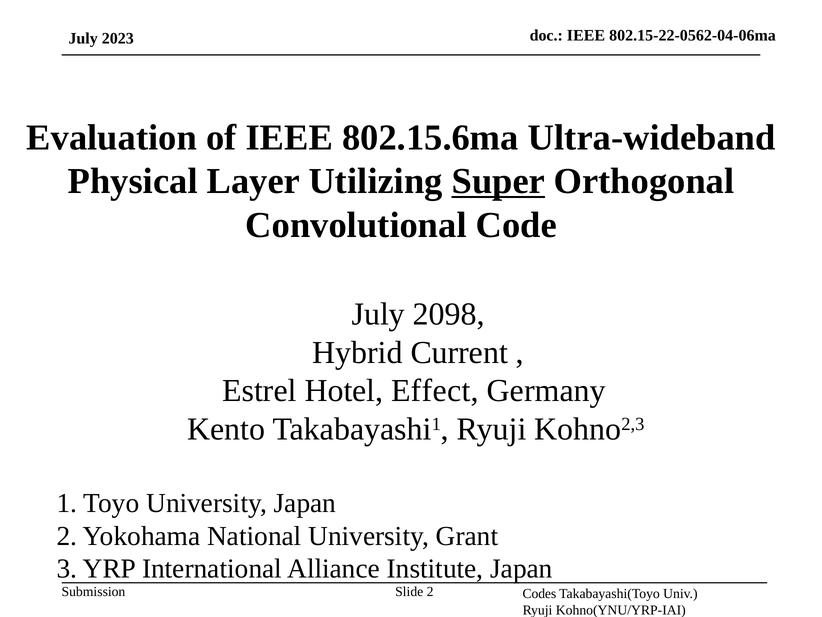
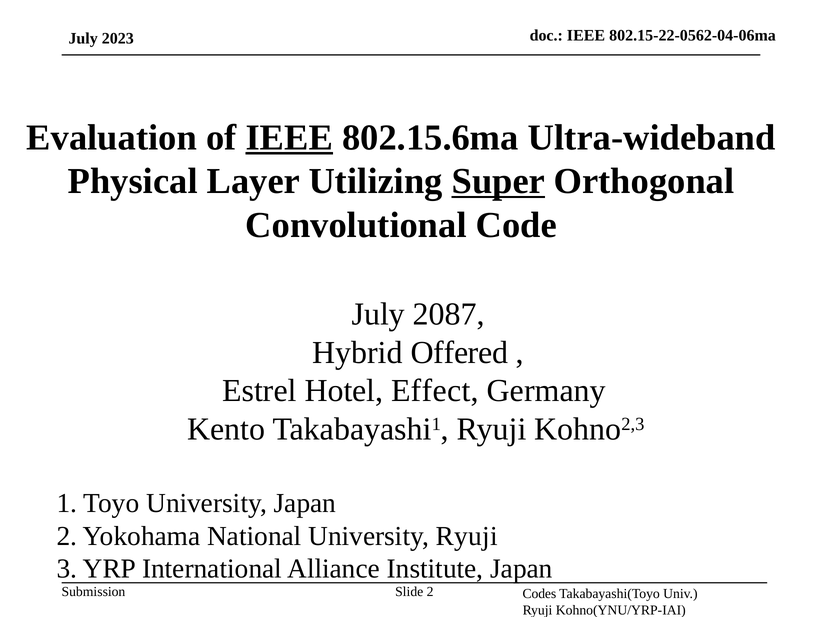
IEEE underline: none -> present (289, 137)
2098: 2098 -> 2087 (449, 314)
Current: Current -> Offered (459, 352)
University Grant: Grant -> Ryuji (467, 536)
